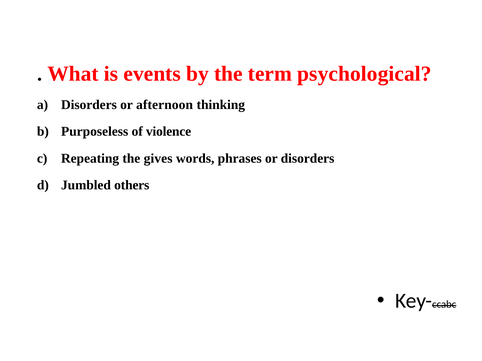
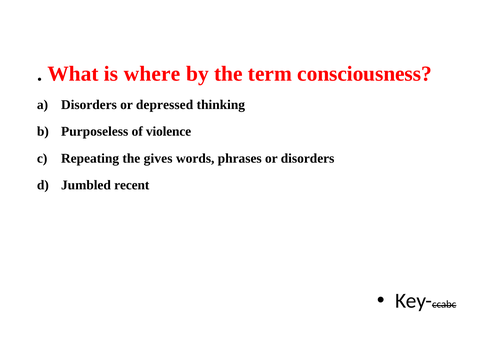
events: events -> where (152, 74)
psychological: psychological -> consciousness (365, 74)
afternoon: afternoon -> depressed (165, 105)
others: others -> recent (132, 185)
